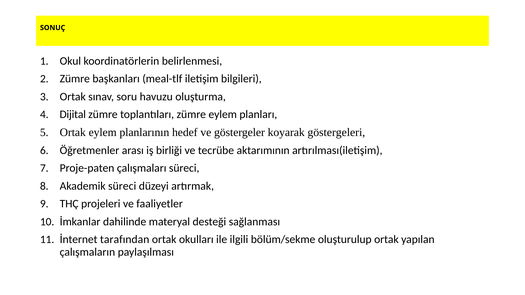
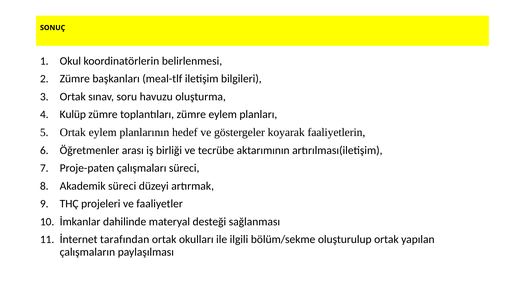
Dijital: Dijital -> Kulüp (73, 115)
göstergeleri: göstergeleri -> faaliyetlerin (336, 133)
